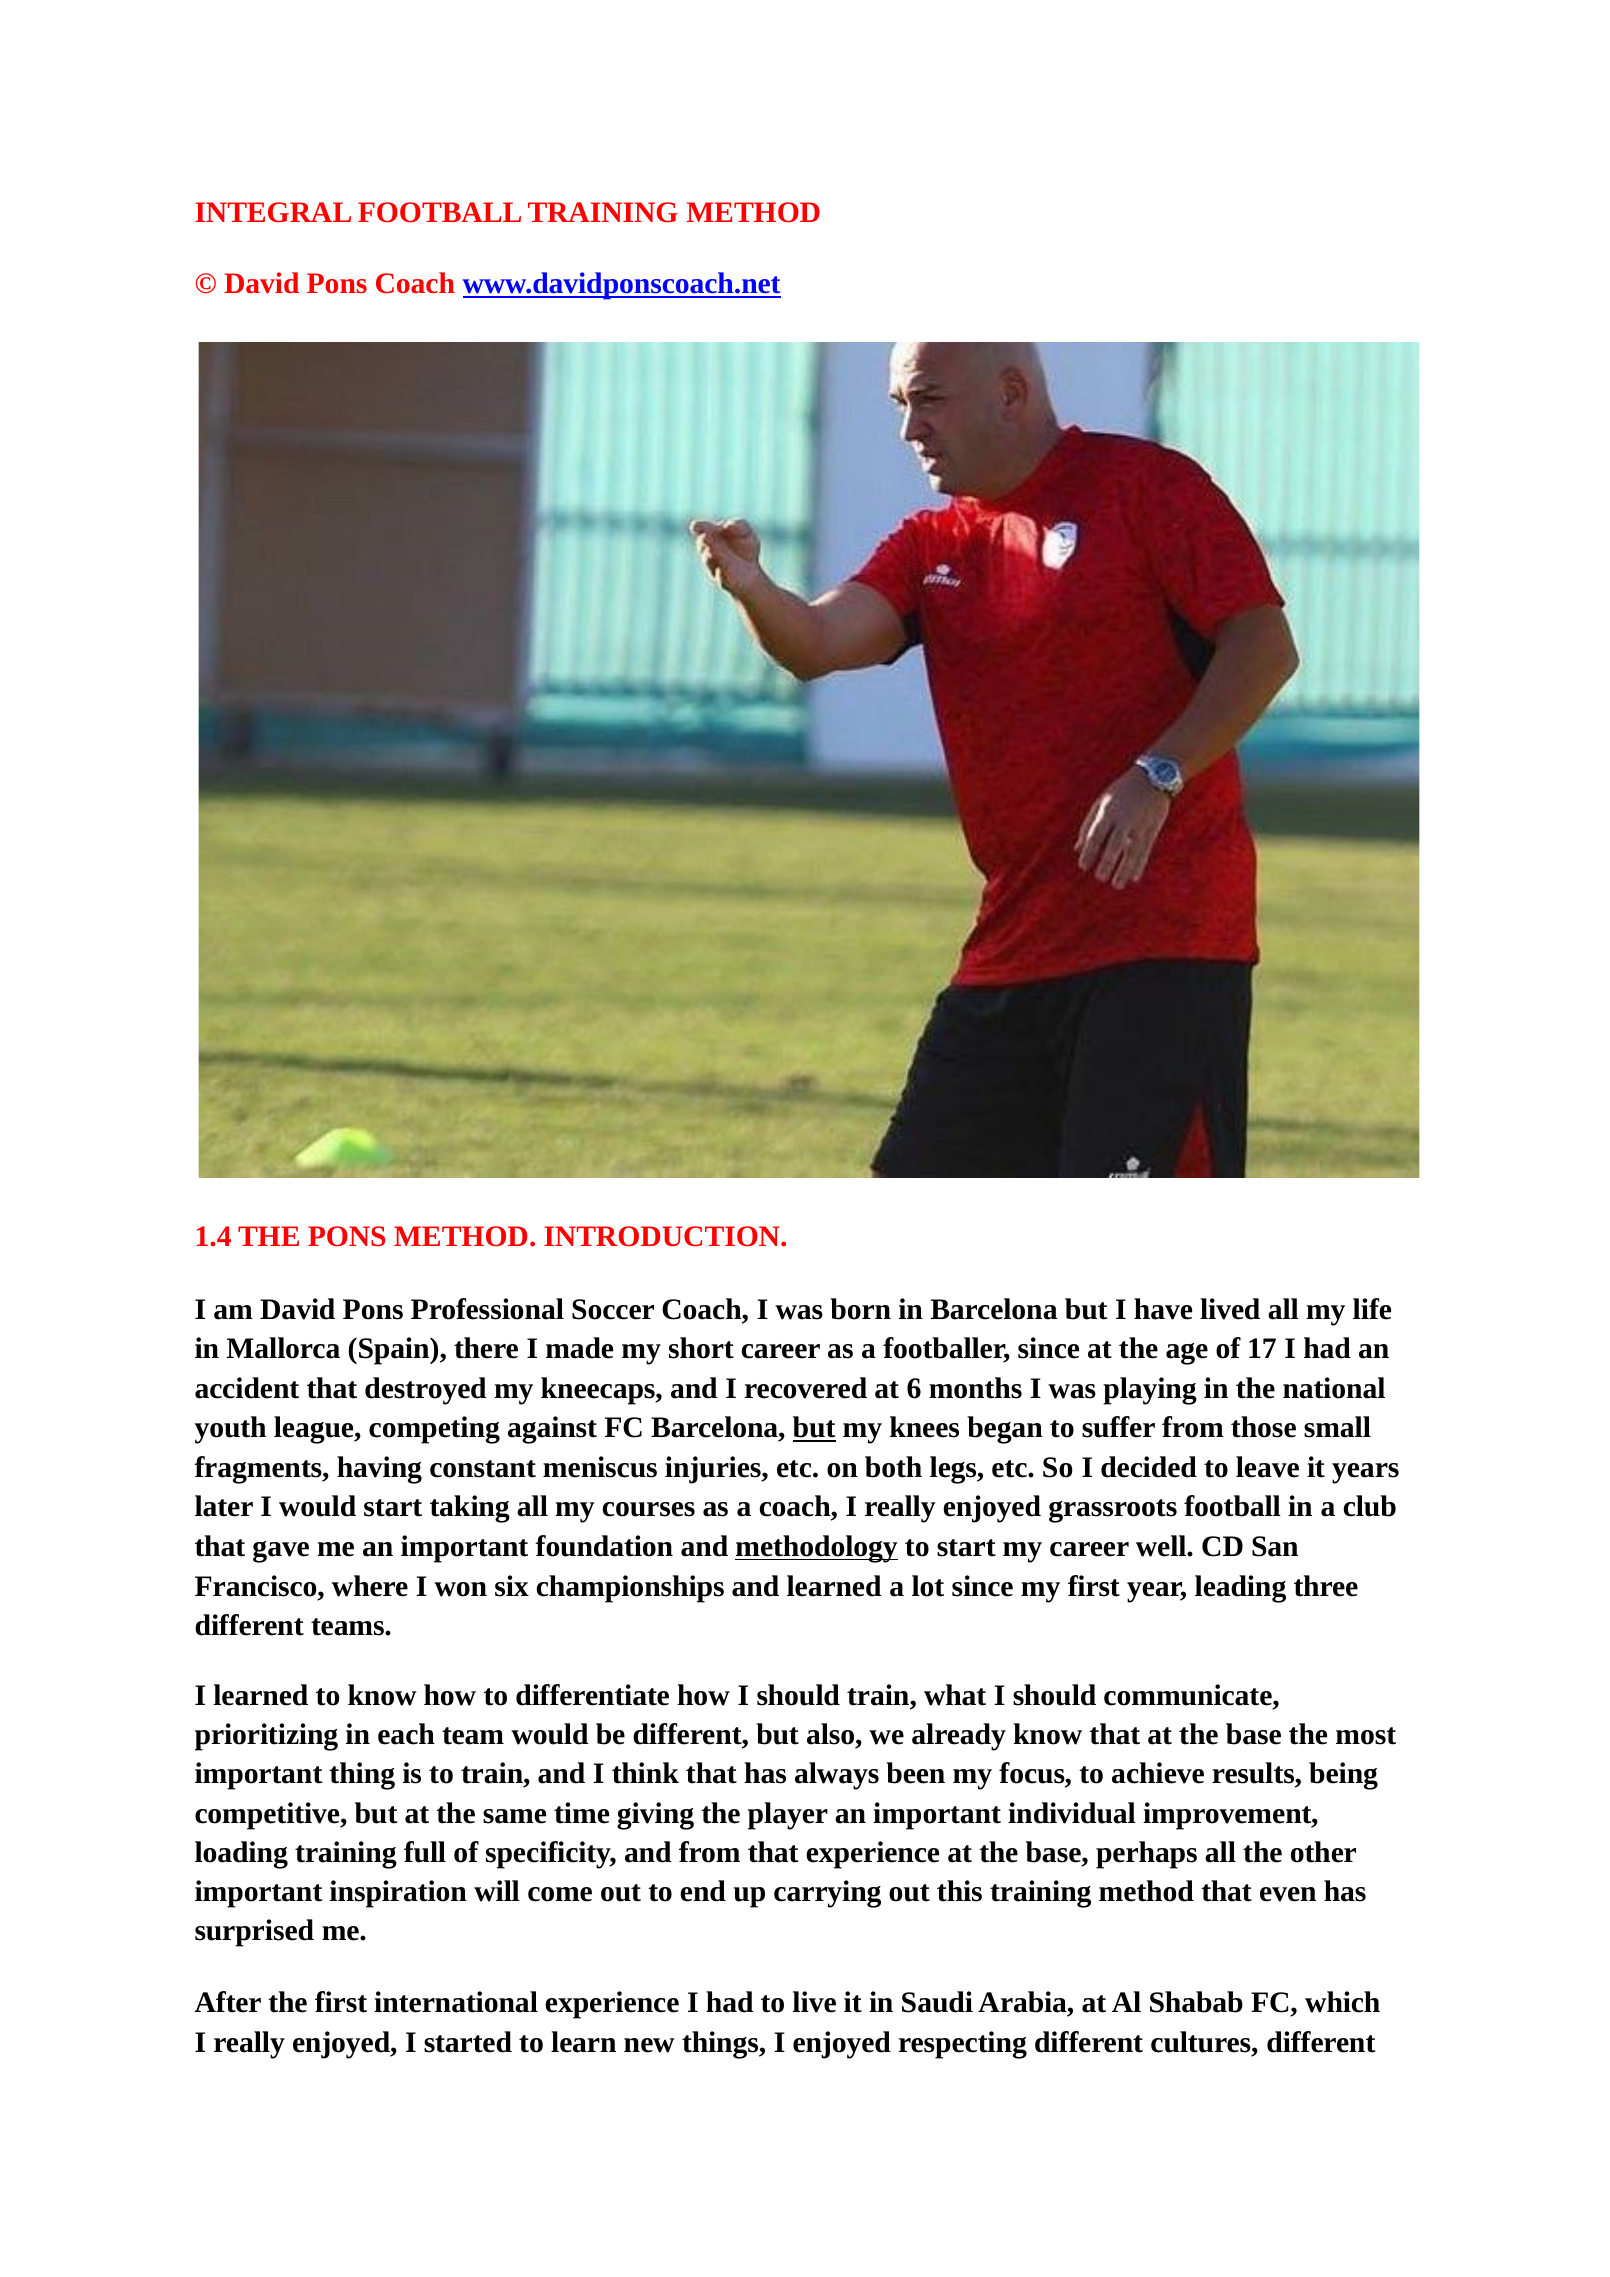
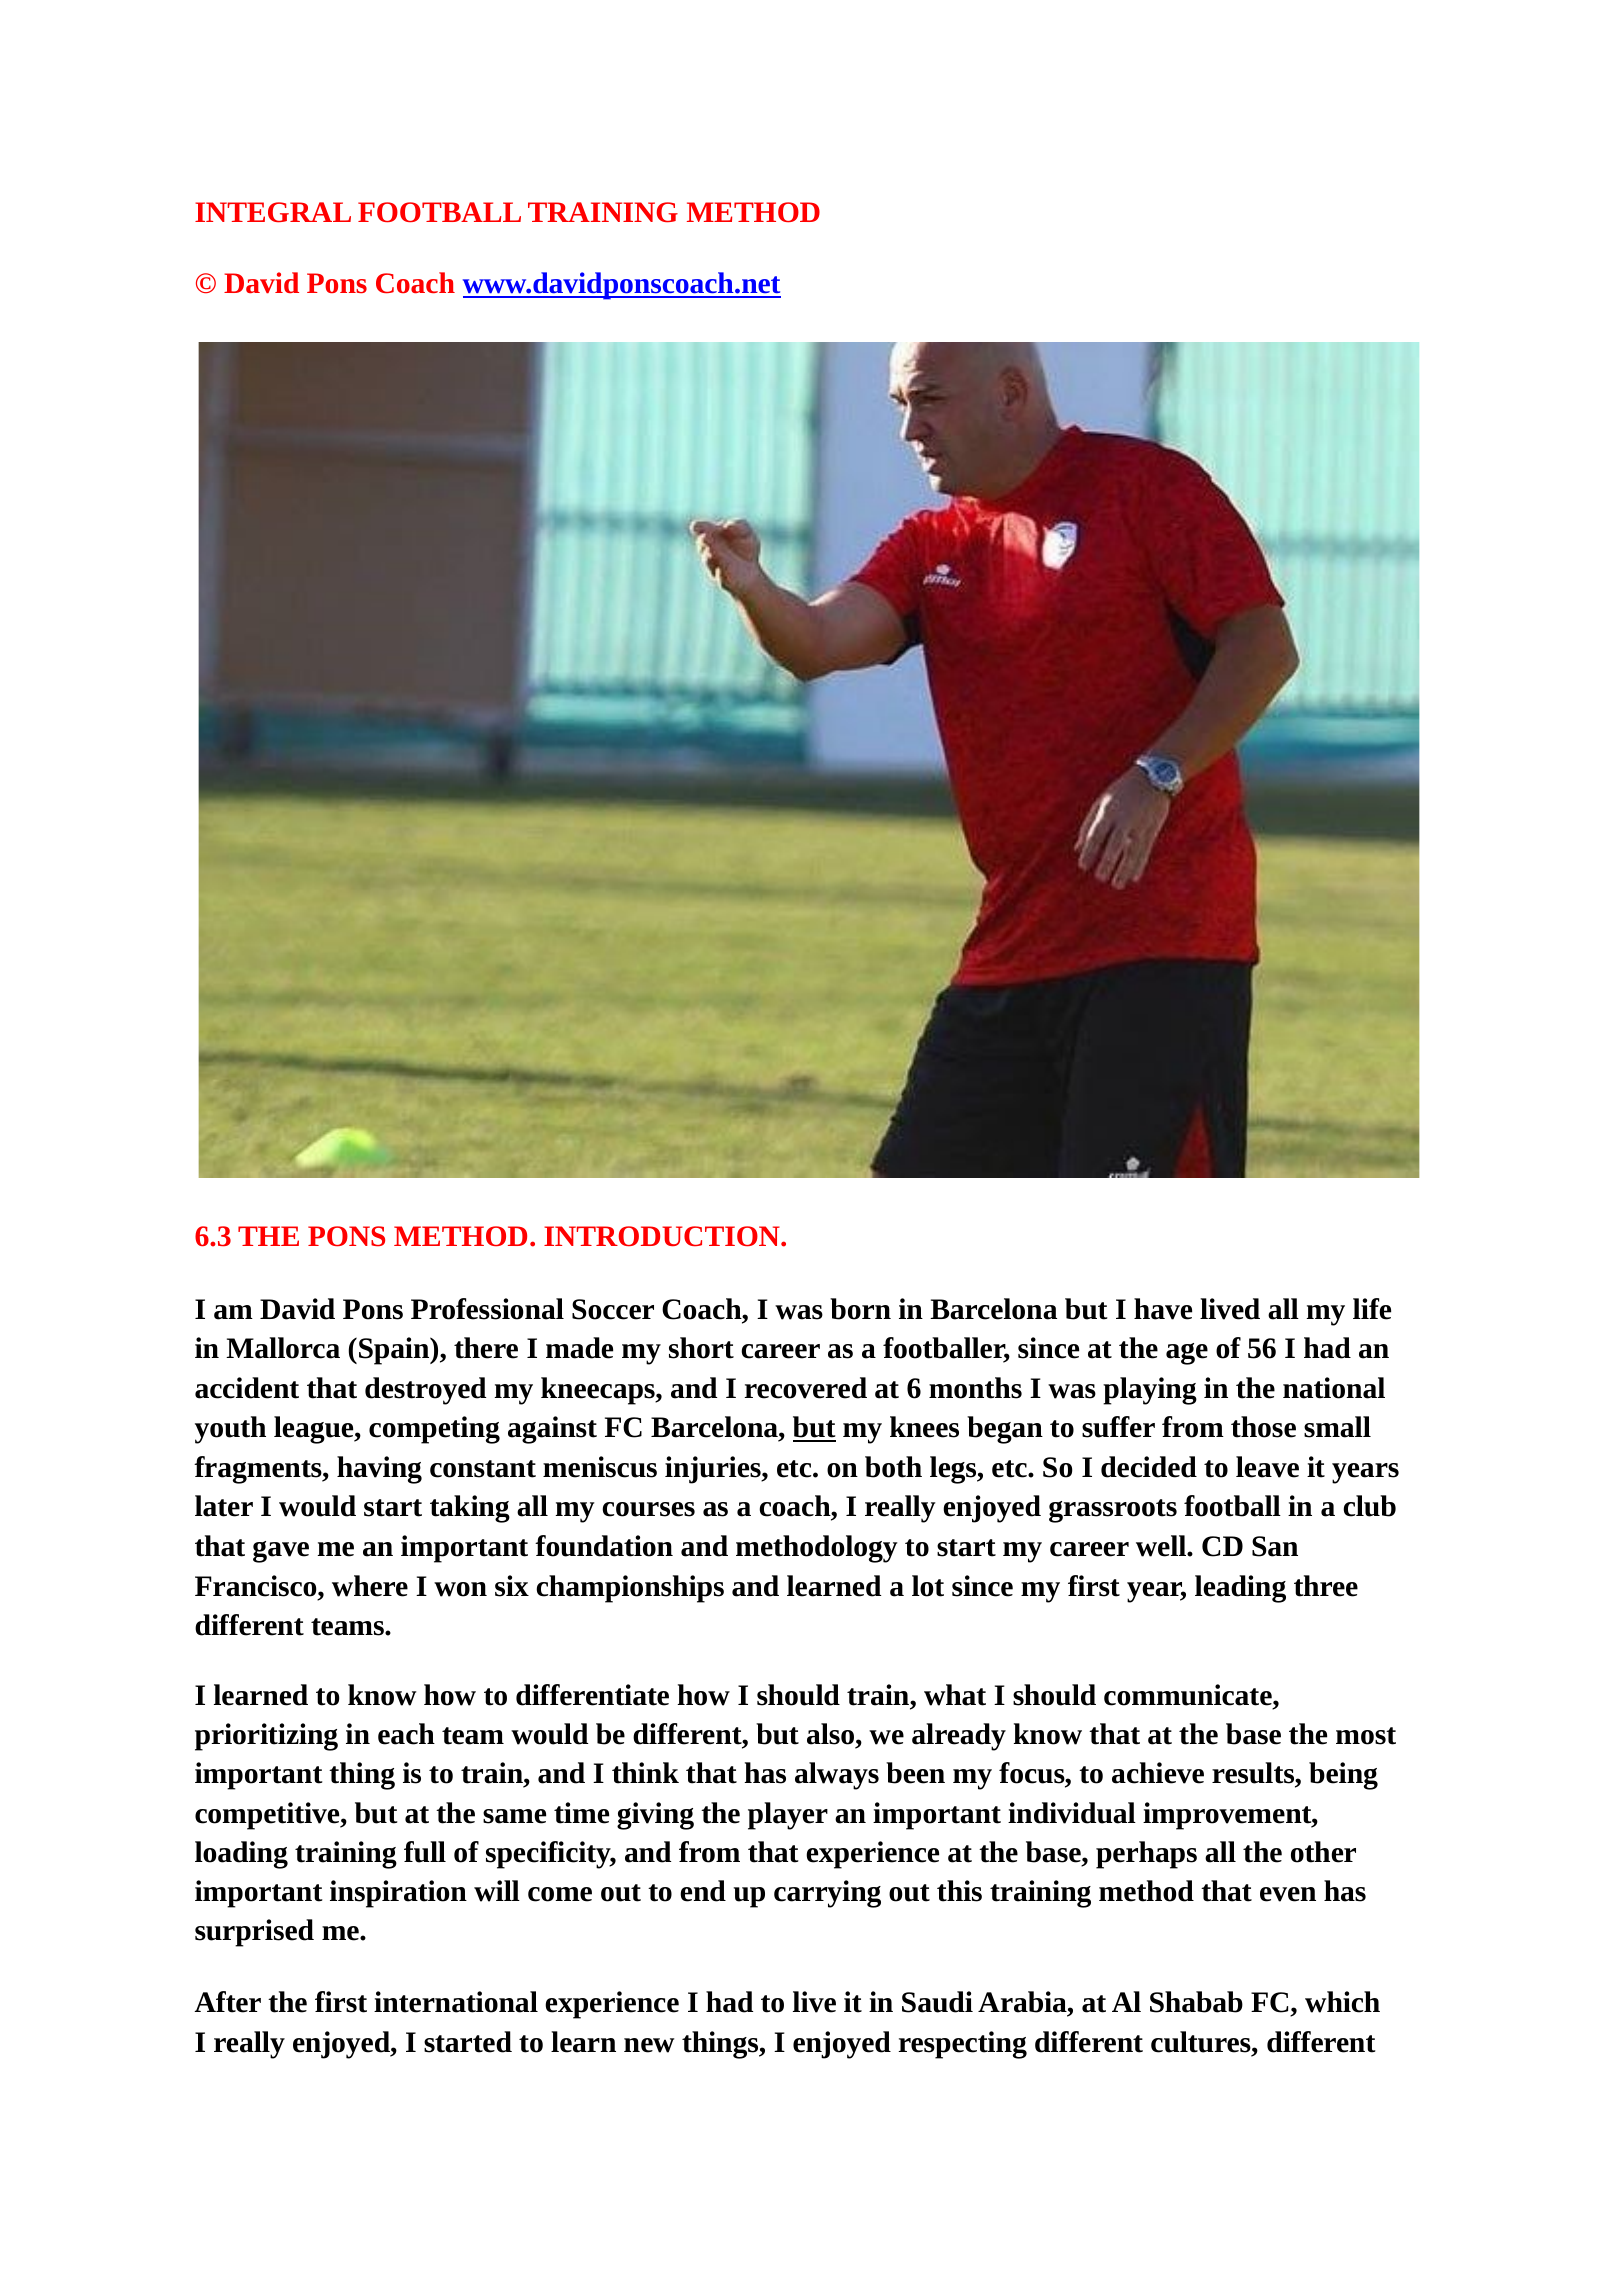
1.4: 1.4 -> 6.3 (213, 1237)
17: 17 -> 56 (1262, 1349)
methodology underline: present -> none (817, 1547)
